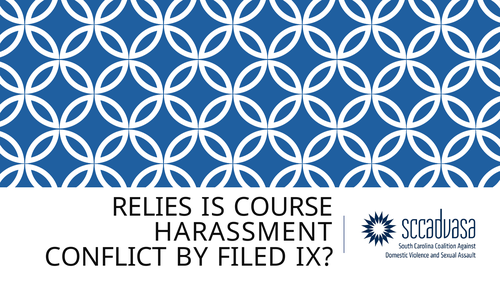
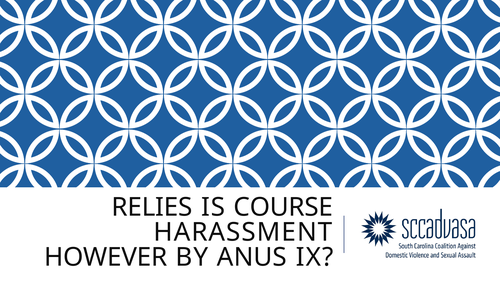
CONFLICT: CONFLICT -> HOWEVER (106, 257)
FILED: FILED -> ANUS (252, 257)
